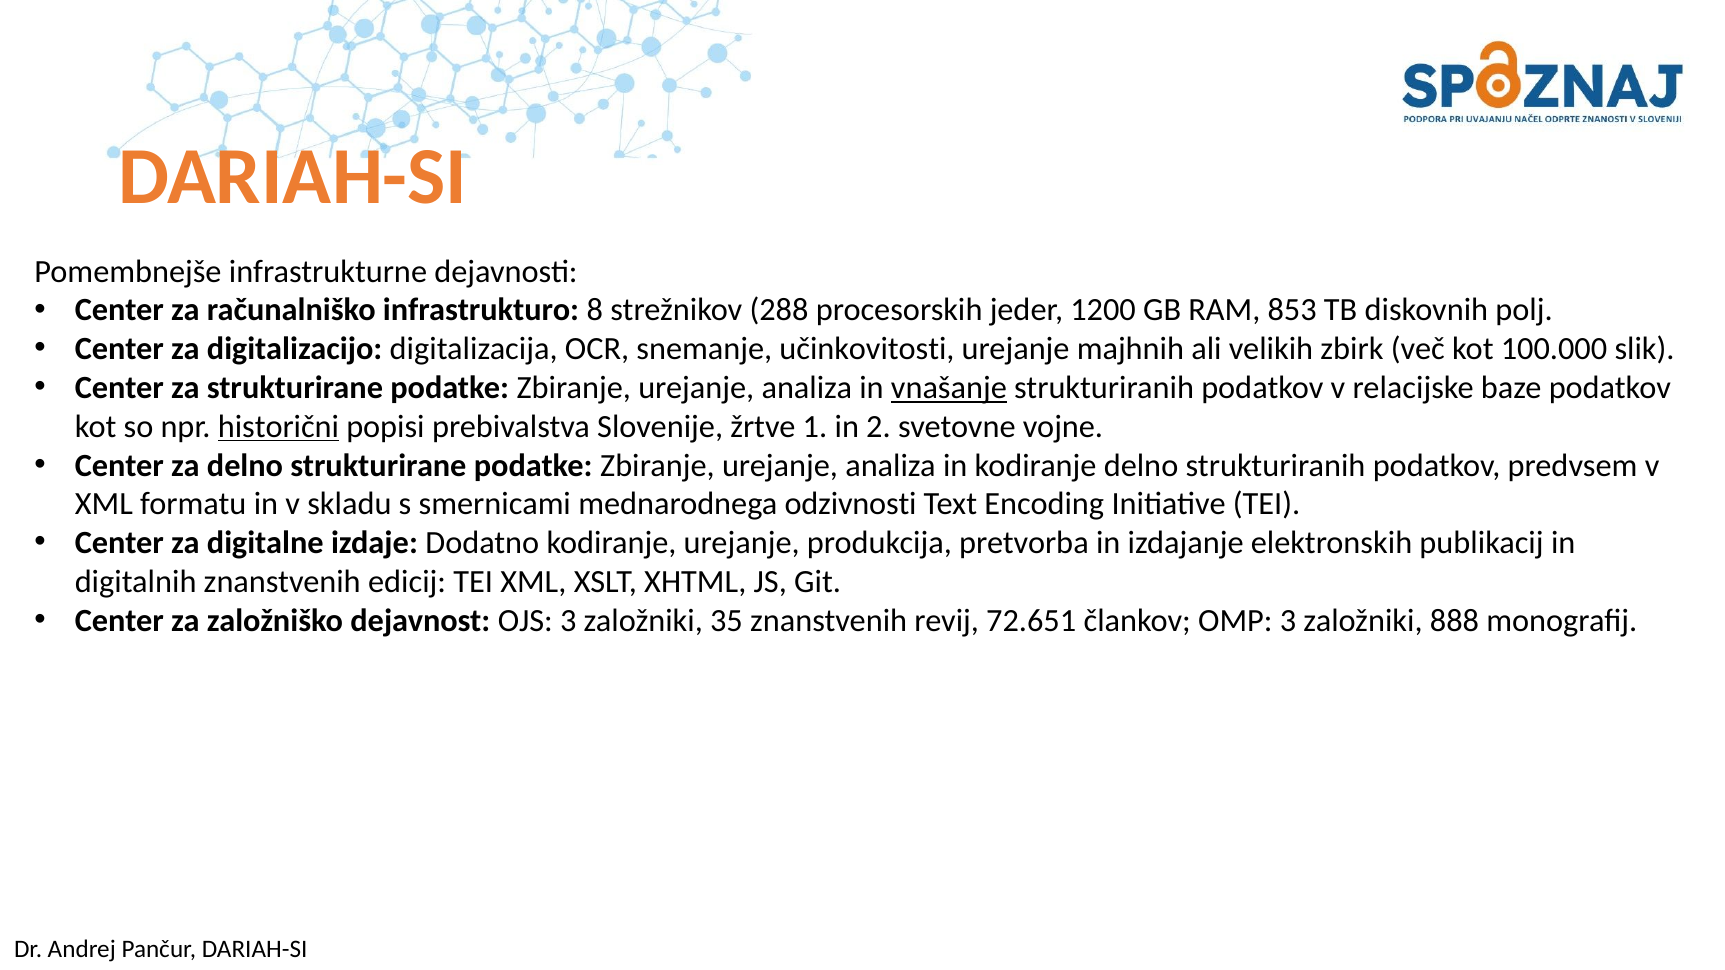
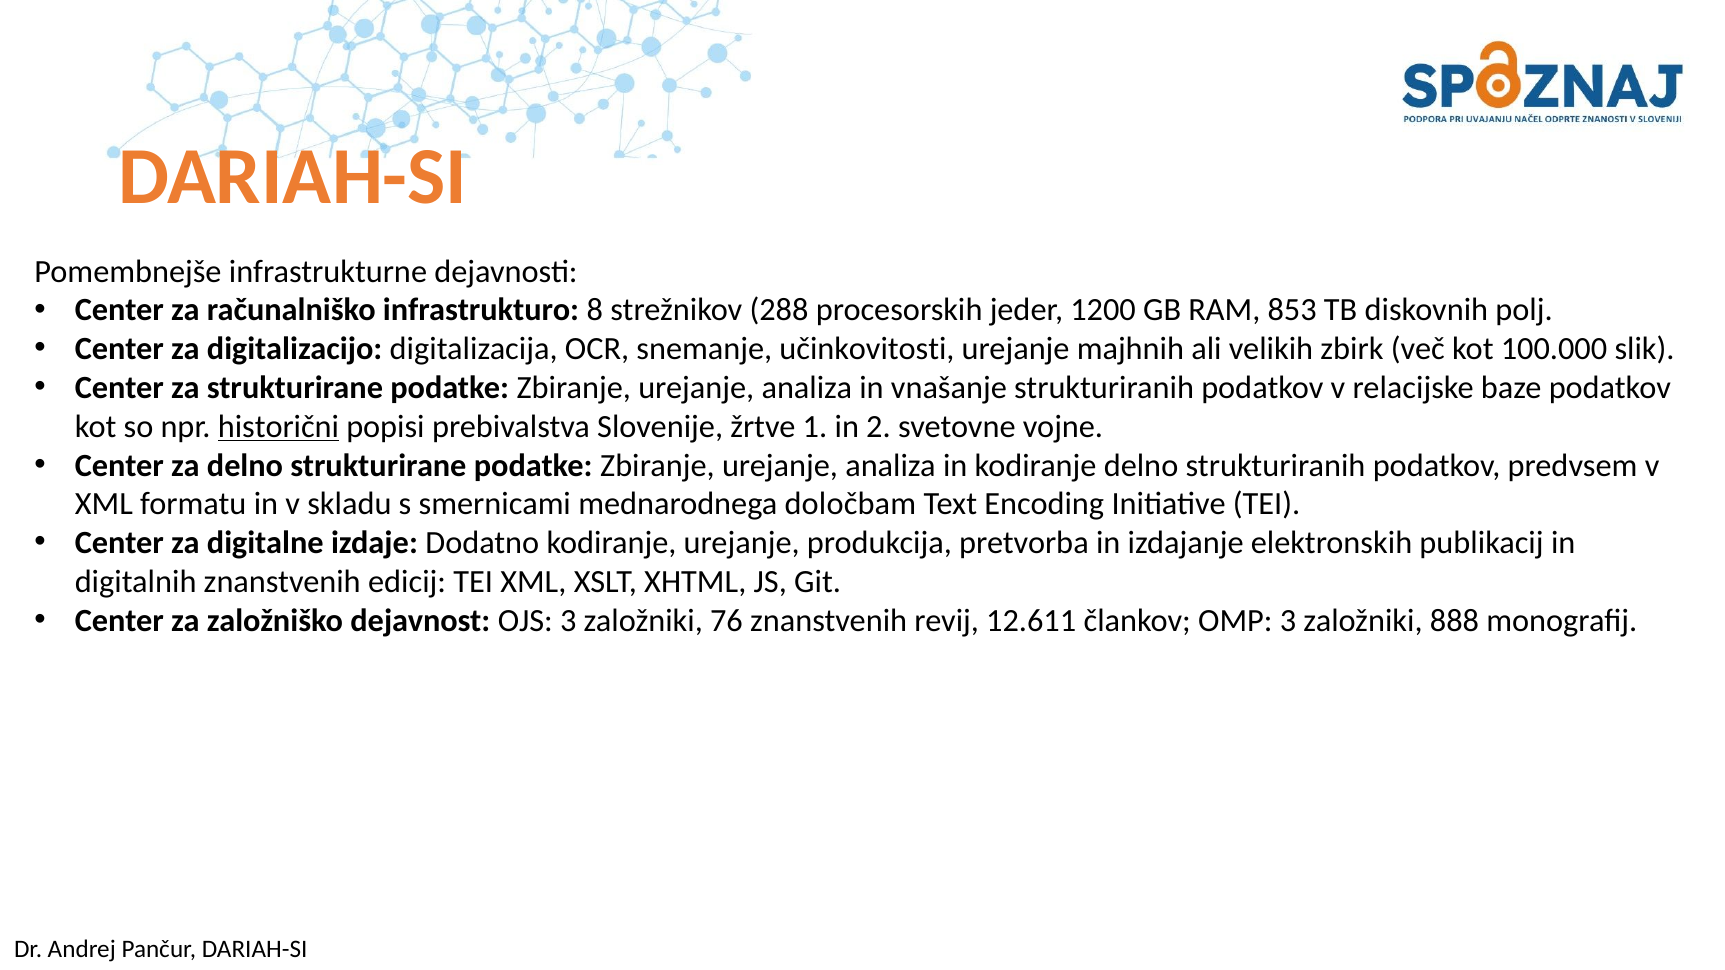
vnašanje underline: present -> none (949, 388)
odzivnosti: odzivnosti -> določbam (850, 504)
35: 35 -> 76 (726, 621)
72.651: 72.651 -> 12.611 (1031, 621)
